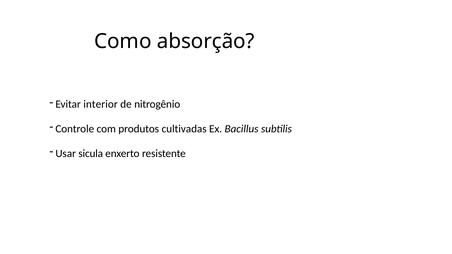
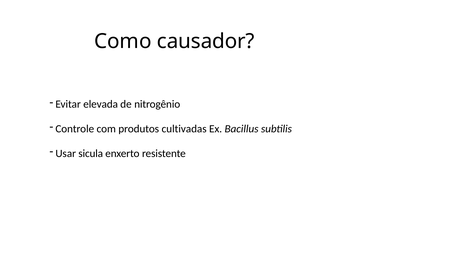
absorção: absorção -> causador (206, 41)
interior: interior -> elevada (101, 104)
